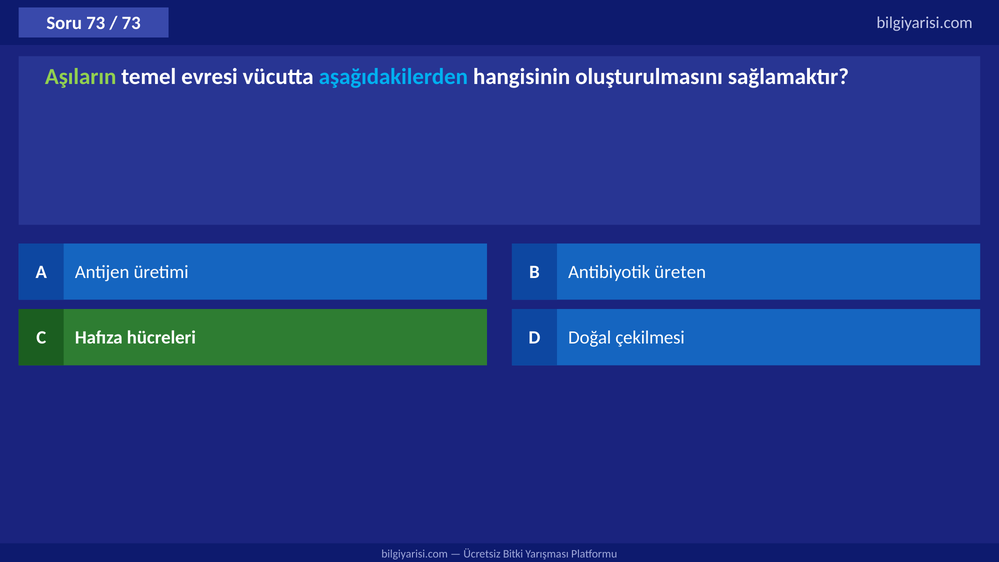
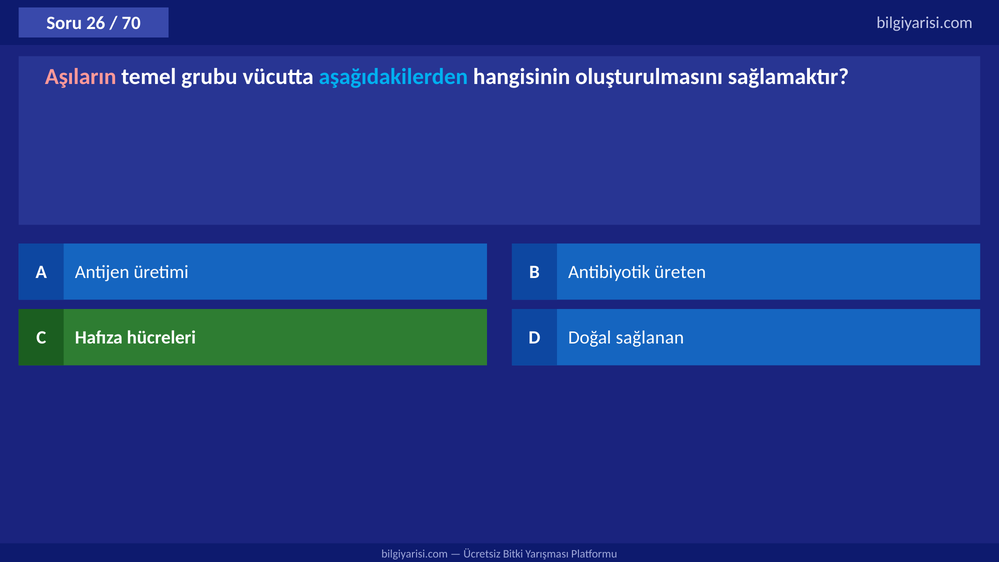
Soru 73: 73 -> 26 (96, 23)
73: 73 -> 70 (131, 23)
Aşıların colour: light green -> pink (81, 77)
evresi: evresi -> grubu (209, 77)
çekilmesi: çekilmesi -> sağlanan (650, 337)
